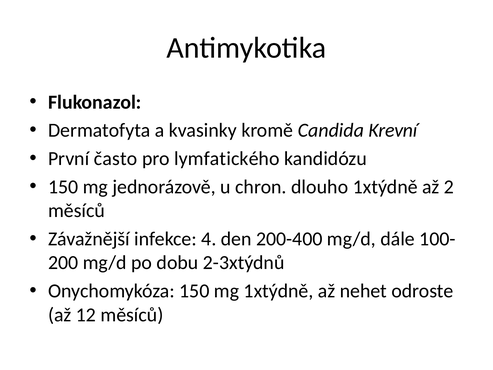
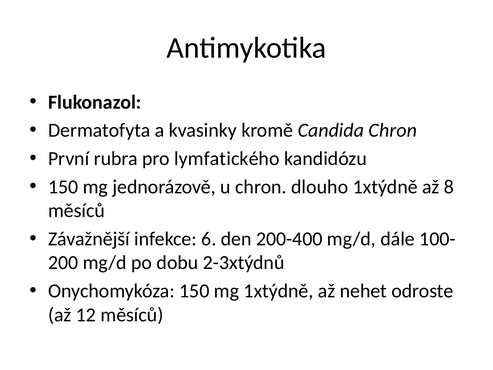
Candida Krevní: Krevní -> Chron (393, 130)
často: často -> rubra (116, 158)
2: 2 -> 8 (449, 187)
4: 4 -> 6 (209, 239)
